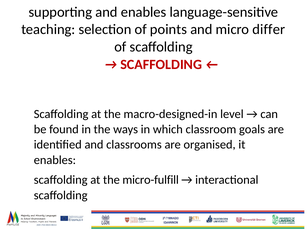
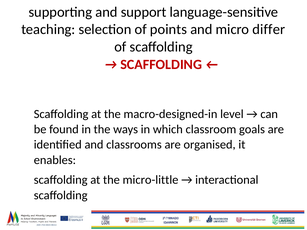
and enables: enables -> support (144, 12)
micro-fulfill: micro-fulfill -> micro-little (151, 180)
